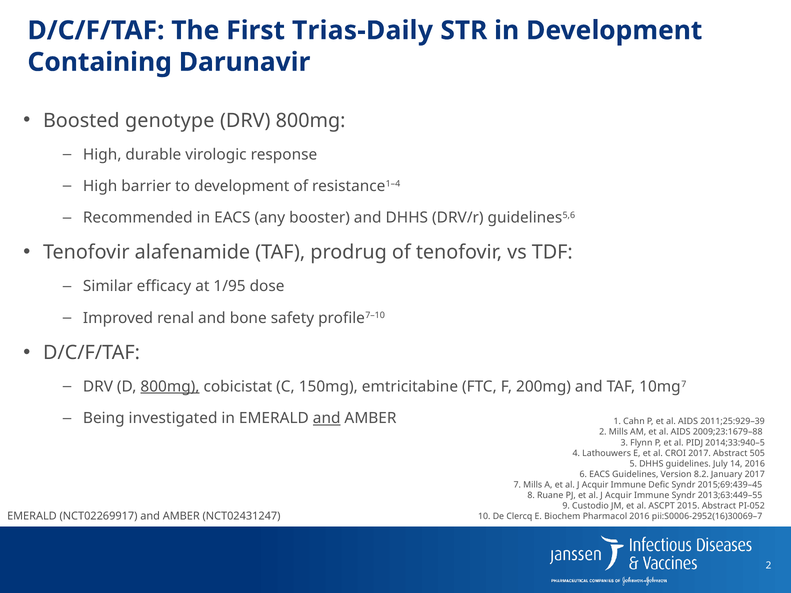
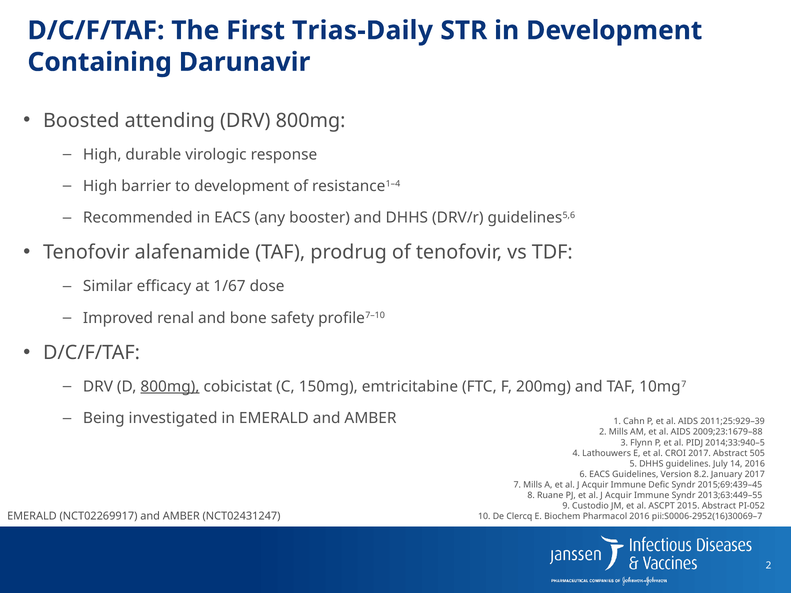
genotype: genotype -> attending (170, 121)
1/95: 1/95 -> 1/67 (230, 286)
and underline: present -> none (327, 418)
